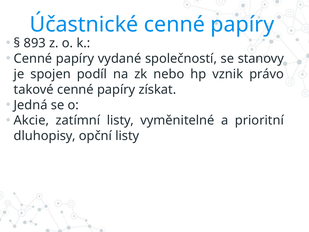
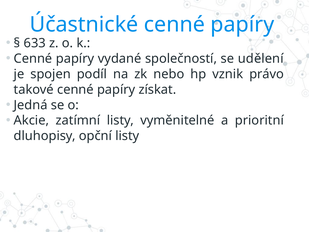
893: 893 -> 633 (35, 43)
stanovy: stanovy -> udělení (261, 59)
